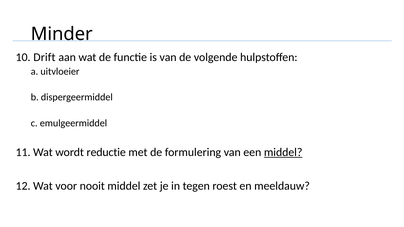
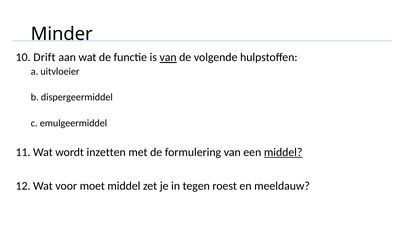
van underline: none -> present (168, 57)
reductie: reductie -> inzetten (106, 152)
nooit: nooit -> moet (92, 186)
